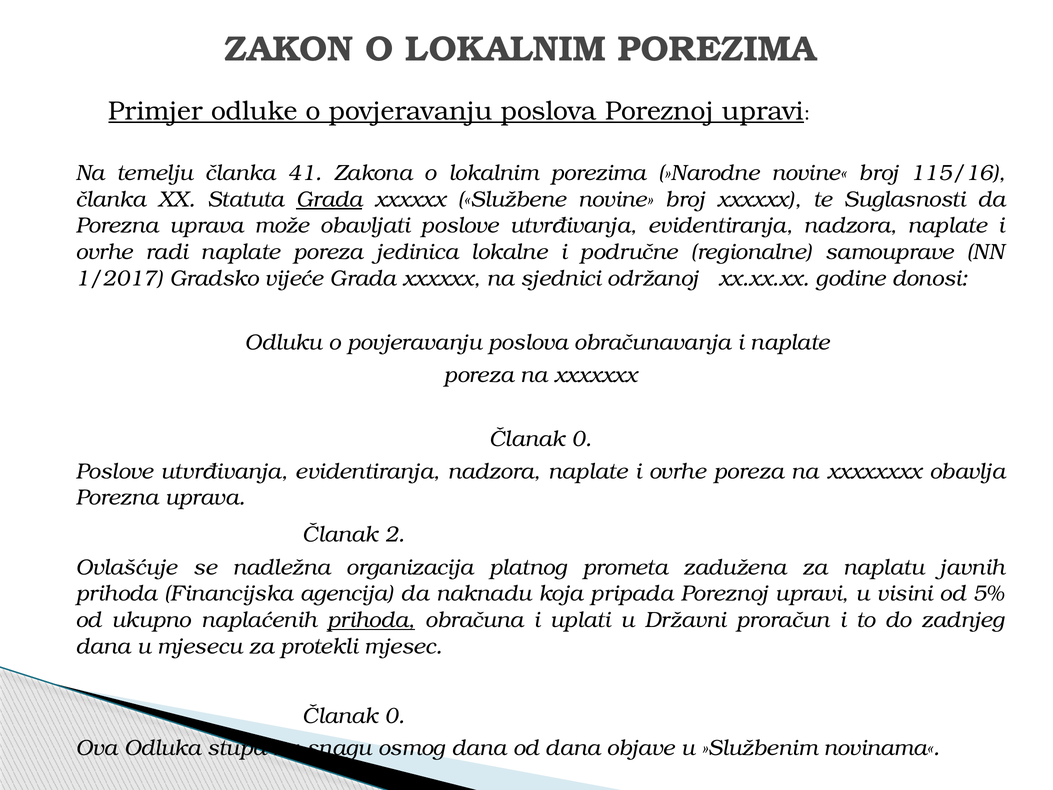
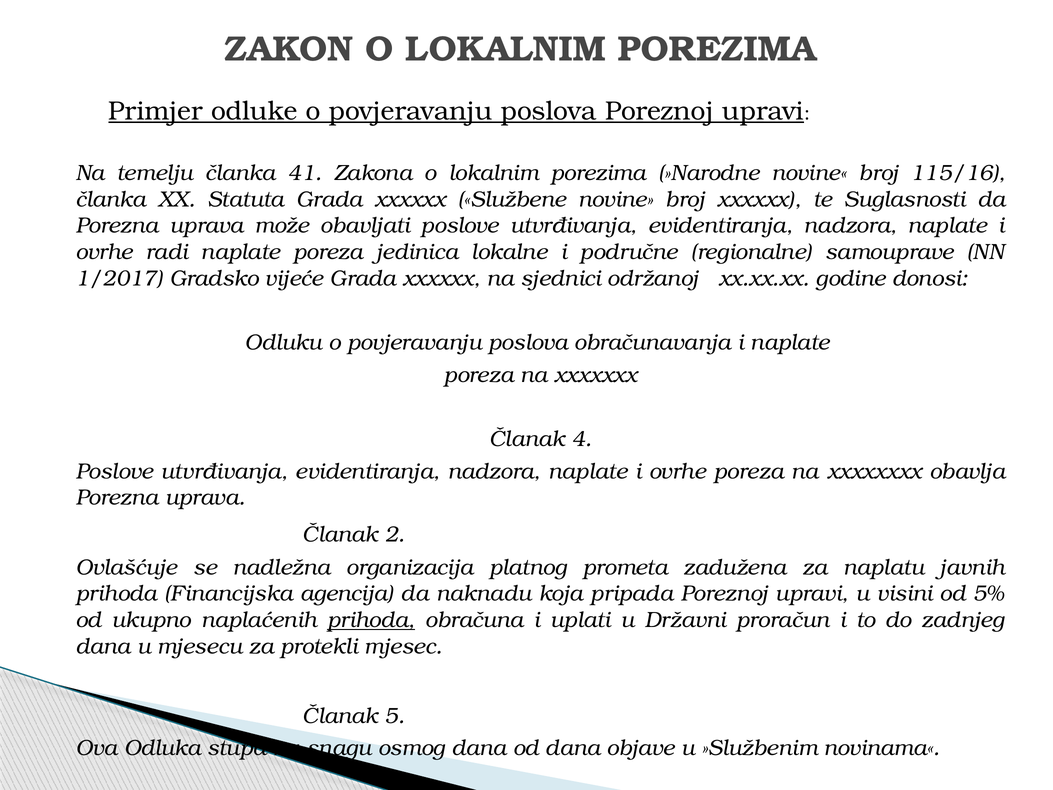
Grada underline: present -> none (329, 199)
0: 0 -> 4 (582, 439)
0: 0 -> 5 (395, 716)
